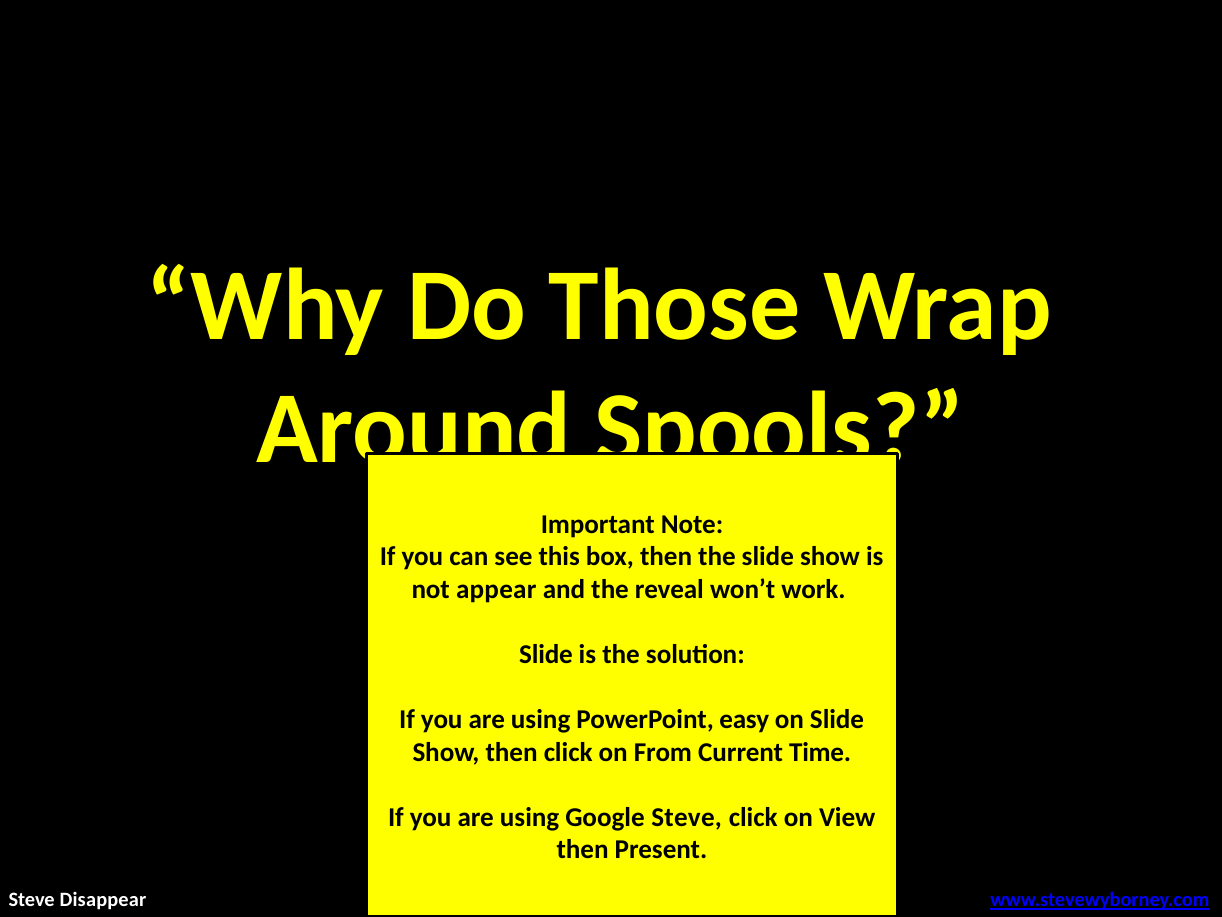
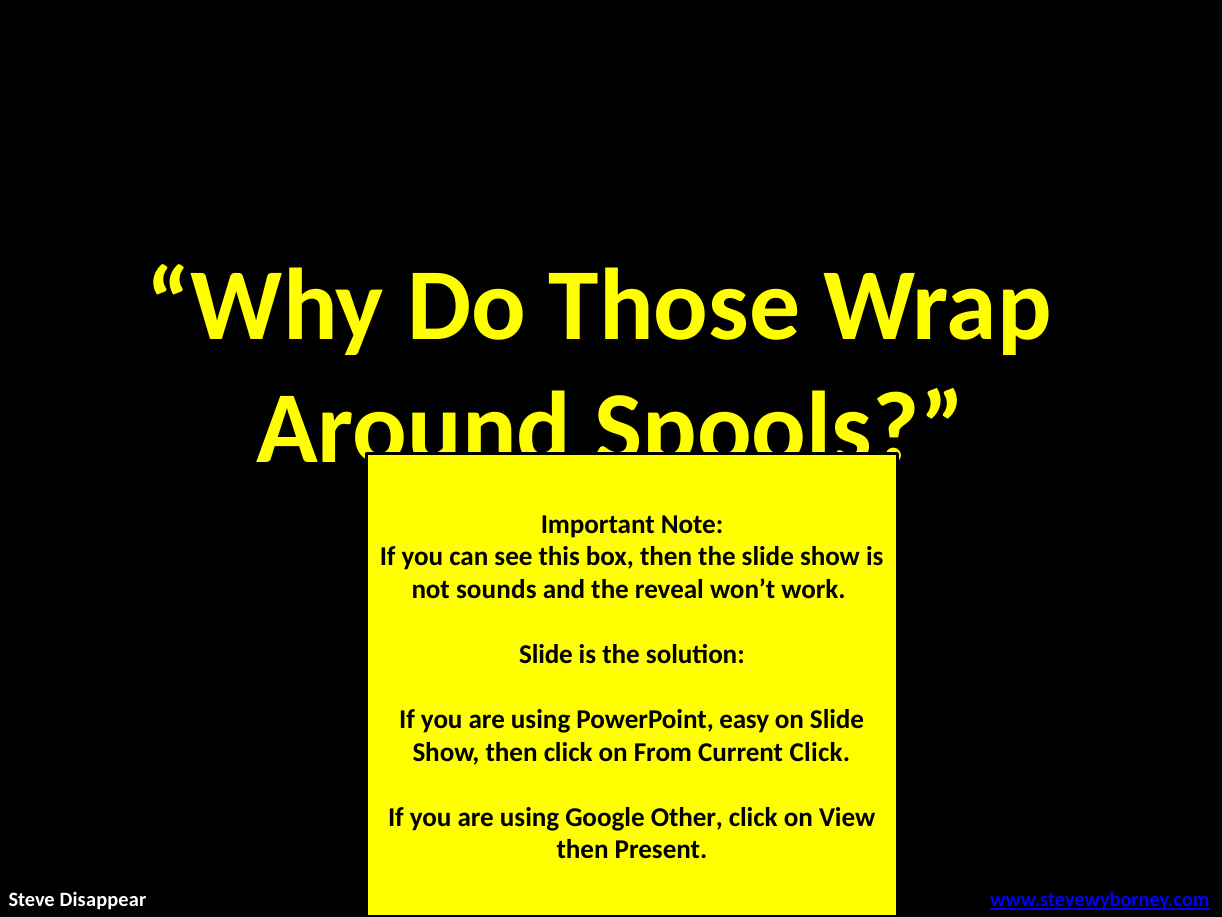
appear: appear -> sounds (496, 589)
Current Time: Time -> Click (820, 752)
Google Steve: Steve -> Other (687, 817)
